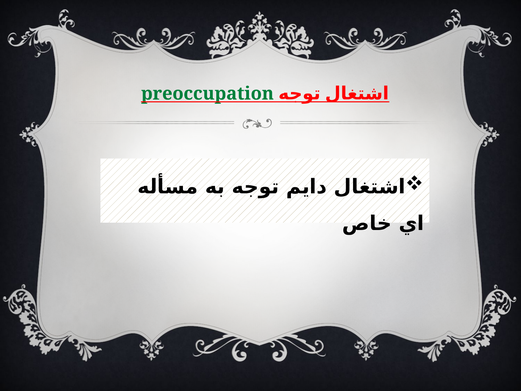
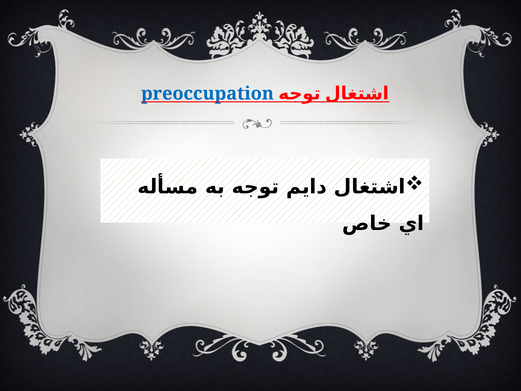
preoccupation colour: green -> blue (207, 94)
